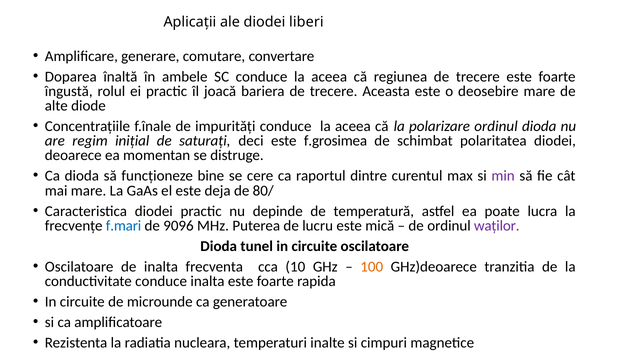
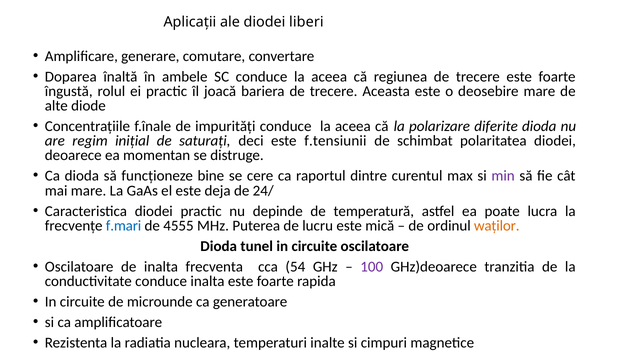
polarizare ordinul: ordinul -> diferite (496, 126)
f.grosimea: f.grosimea -> f.tensiunii (335, 141)
80/: 80/ -> 24/ (263, 190)
9096: 9096 -> 4555 (178, 225)
waților colour: purple -> orange (497, 225)
10: 10 -> 54 (295, 266)
100 colour: orange -> purple (372, 266)
